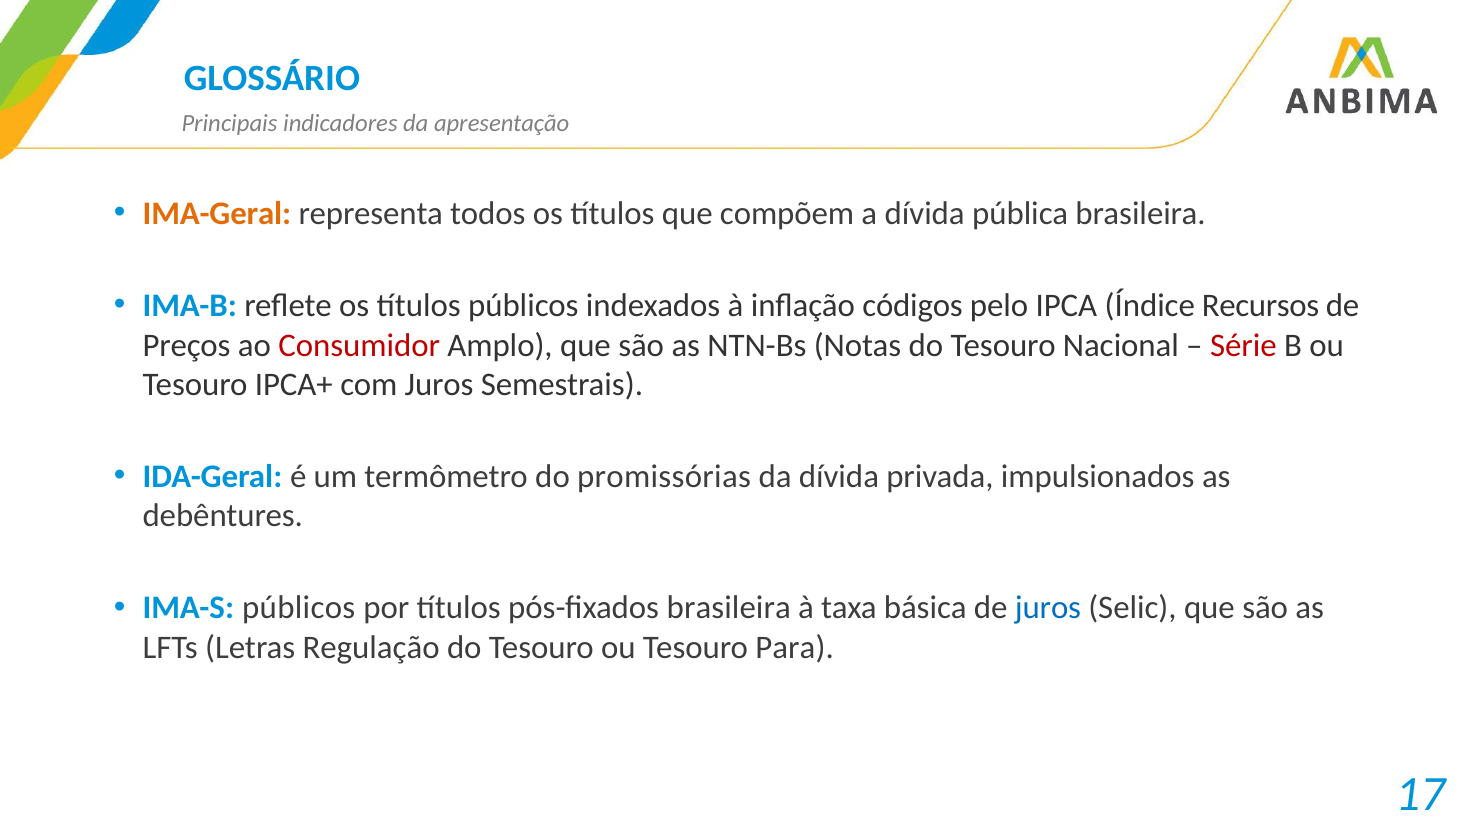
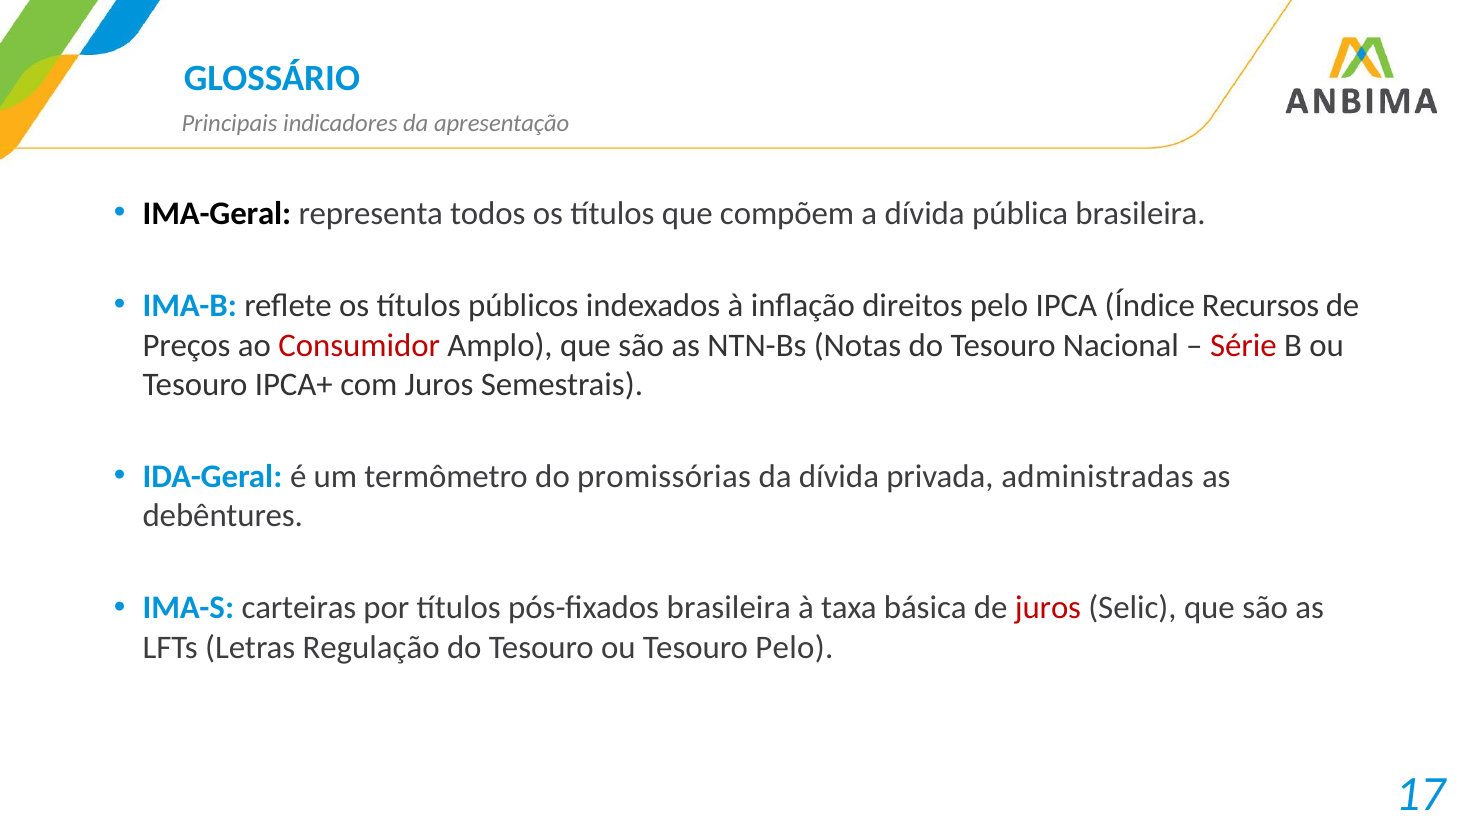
IMA-Geral colour: orange -> black (217, 214)
códigos: códigos -> direitos (913, 306)
impulsionados: impulsionados -> administradas (1098, 477)
IMA-S públicos: públicos -> carteiras (299, 608)
juros colour: blue -> red (1048, 608)
Tesouro Para: Para -> Pelo (794, 648)
